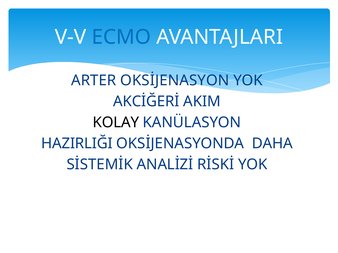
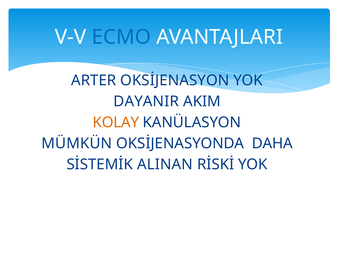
AKCİĞERİ: AKCİĞERİ -> DAYANIR (146, 102)
KOLAY colour: black -> orange (116, 123)
HAZIRLIĞI: HAZIRLIĞI -> MÜMKÜN (77, 144)
ANALİZİ: ANALİZİ -> ALINAN (165, 165)
